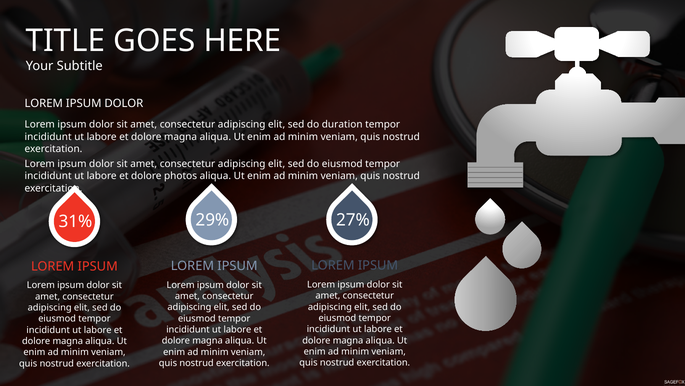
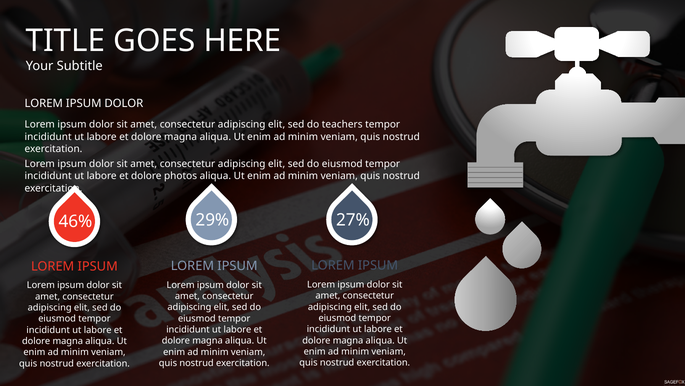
duration: duration -> teachers (342, 124)
31%: 31% -> 46% (75, 221)
